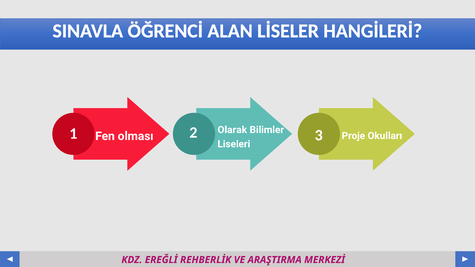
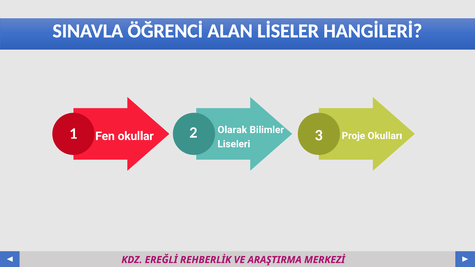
olması: olması -> okullar (136, 136)
